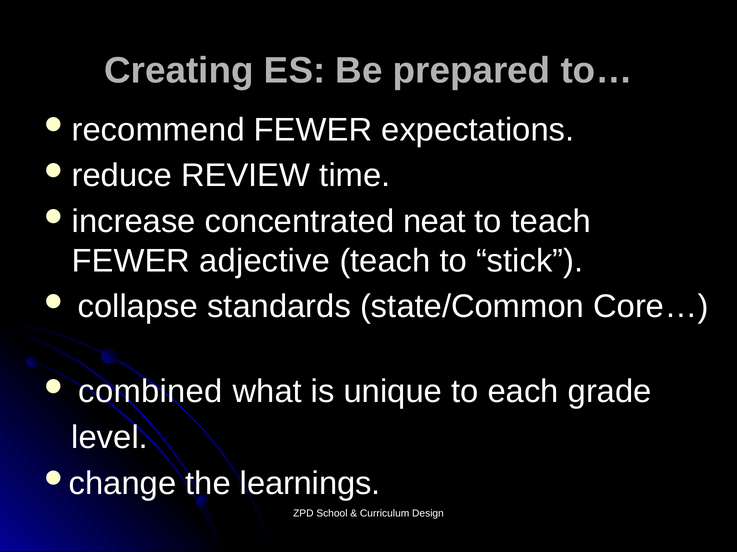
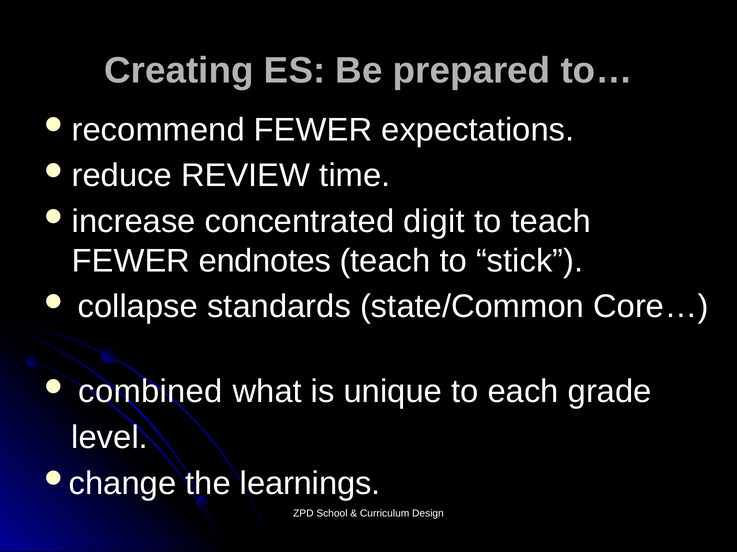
neat: neat -> digit (434, 222)
adjective: adjective -> endnotes (265, 261)
